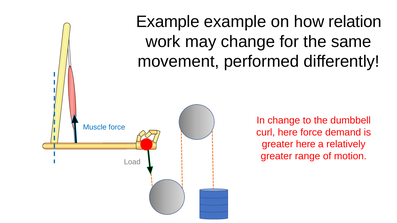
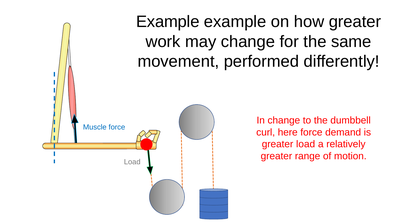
how relation: relation -> greater (355, 22)
greater here: here -> load (306, 144)
